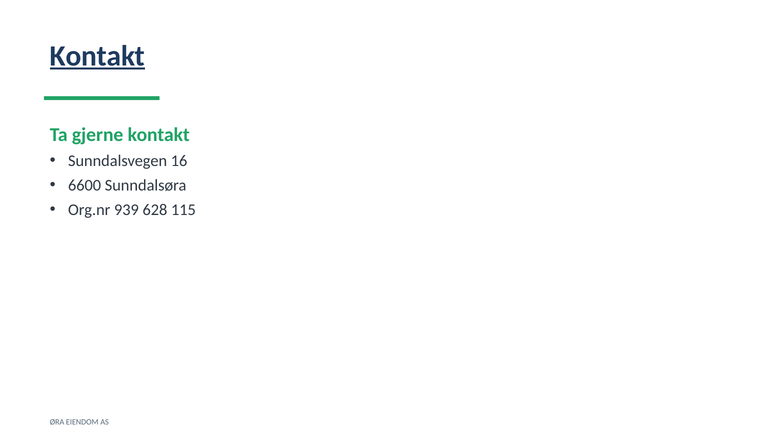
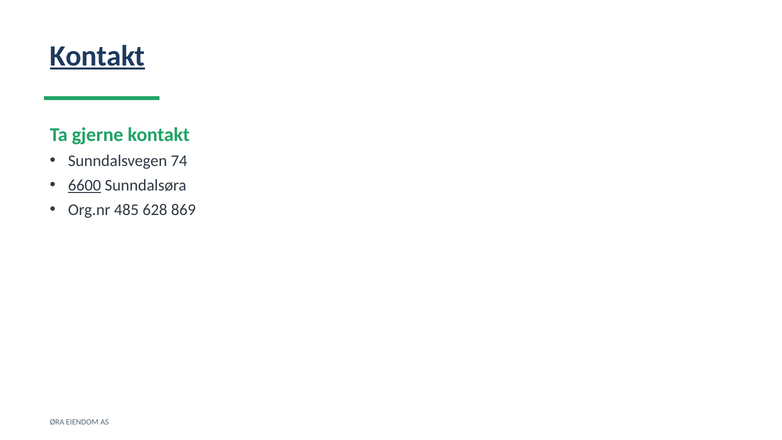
16: 16 -> 74 (179, 161)
6600 underline: none -> present (85, 185)
939: 939 -> 485 (126, 210)
115: 115 -> 869 (183, 210)
